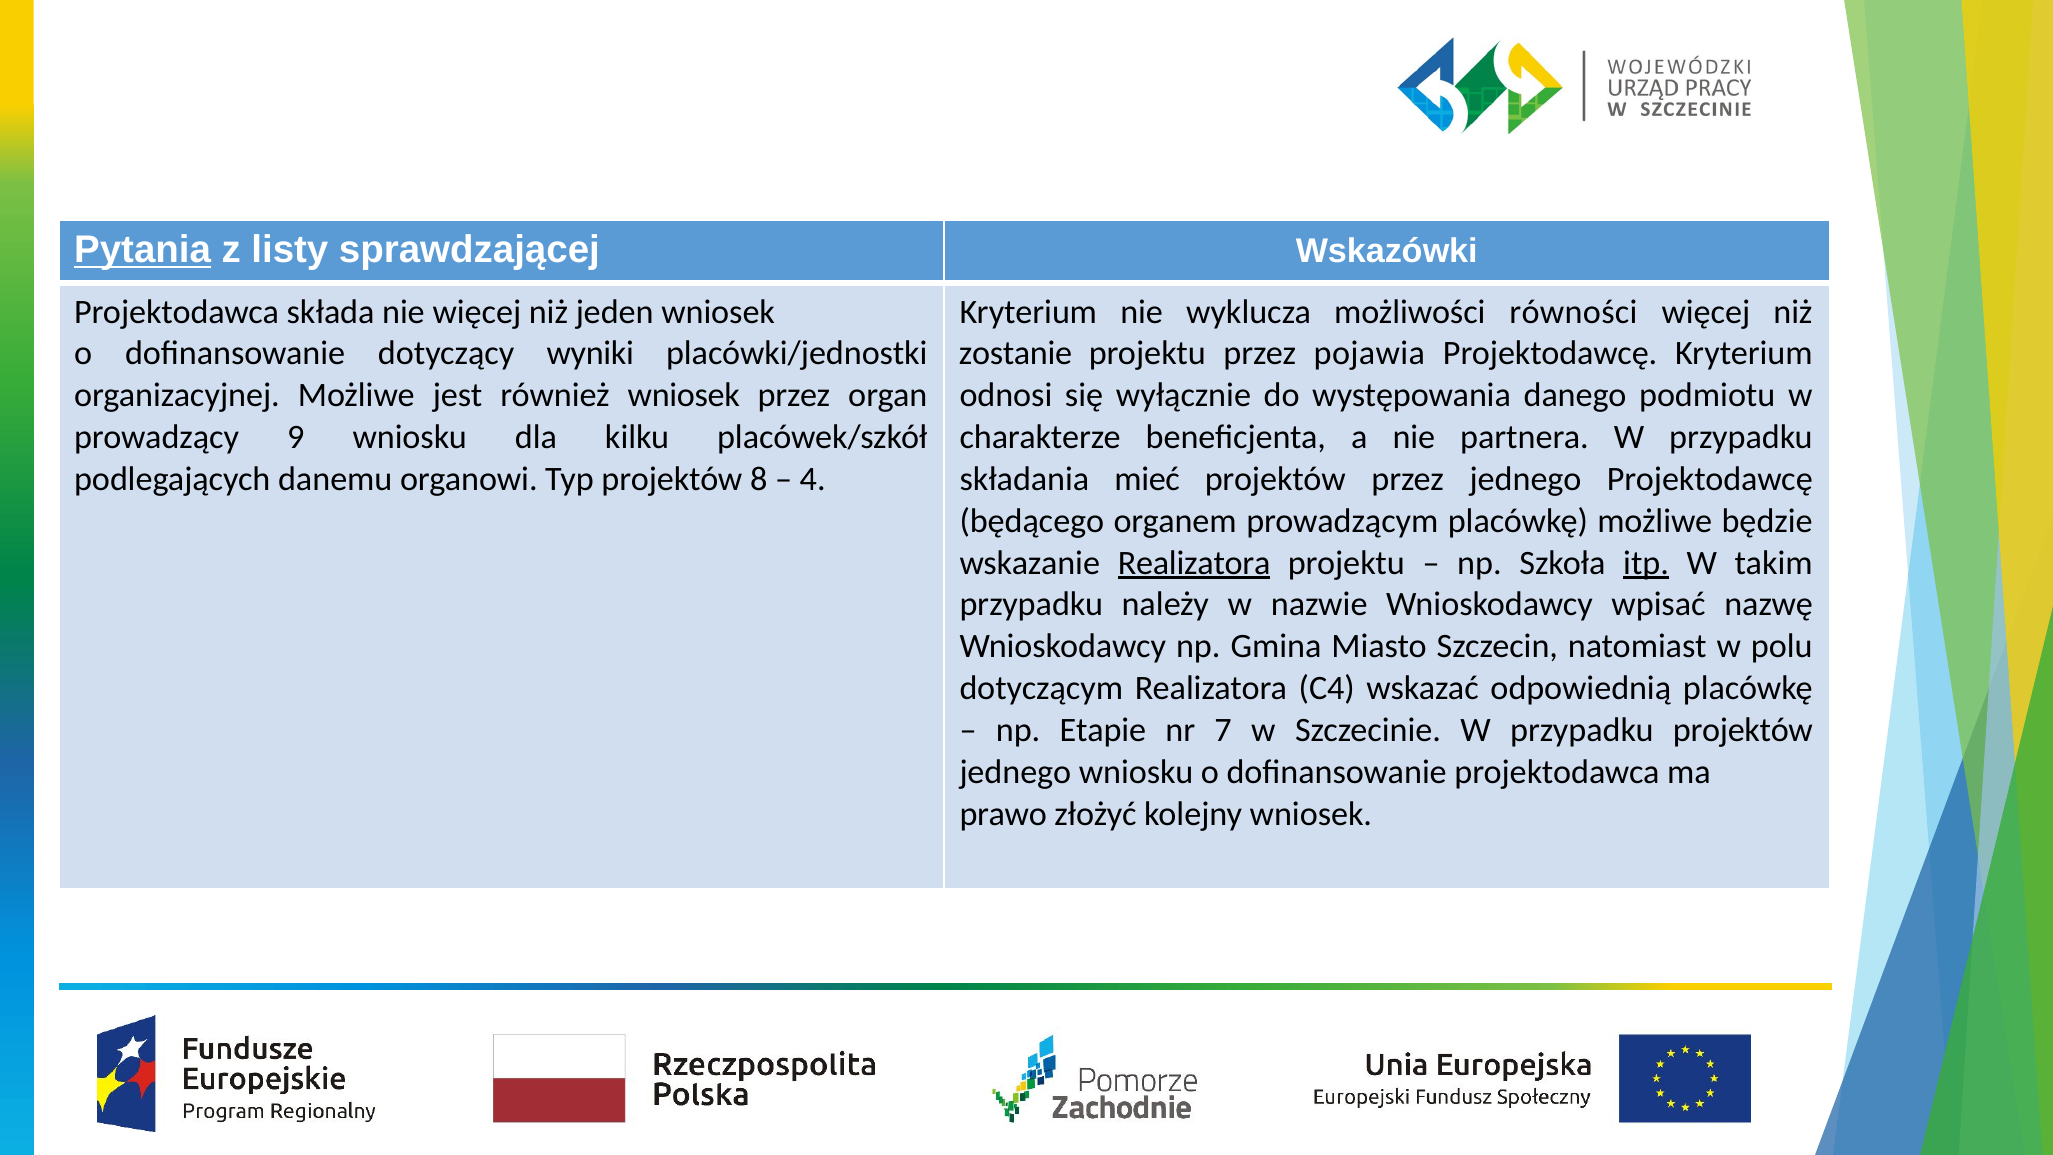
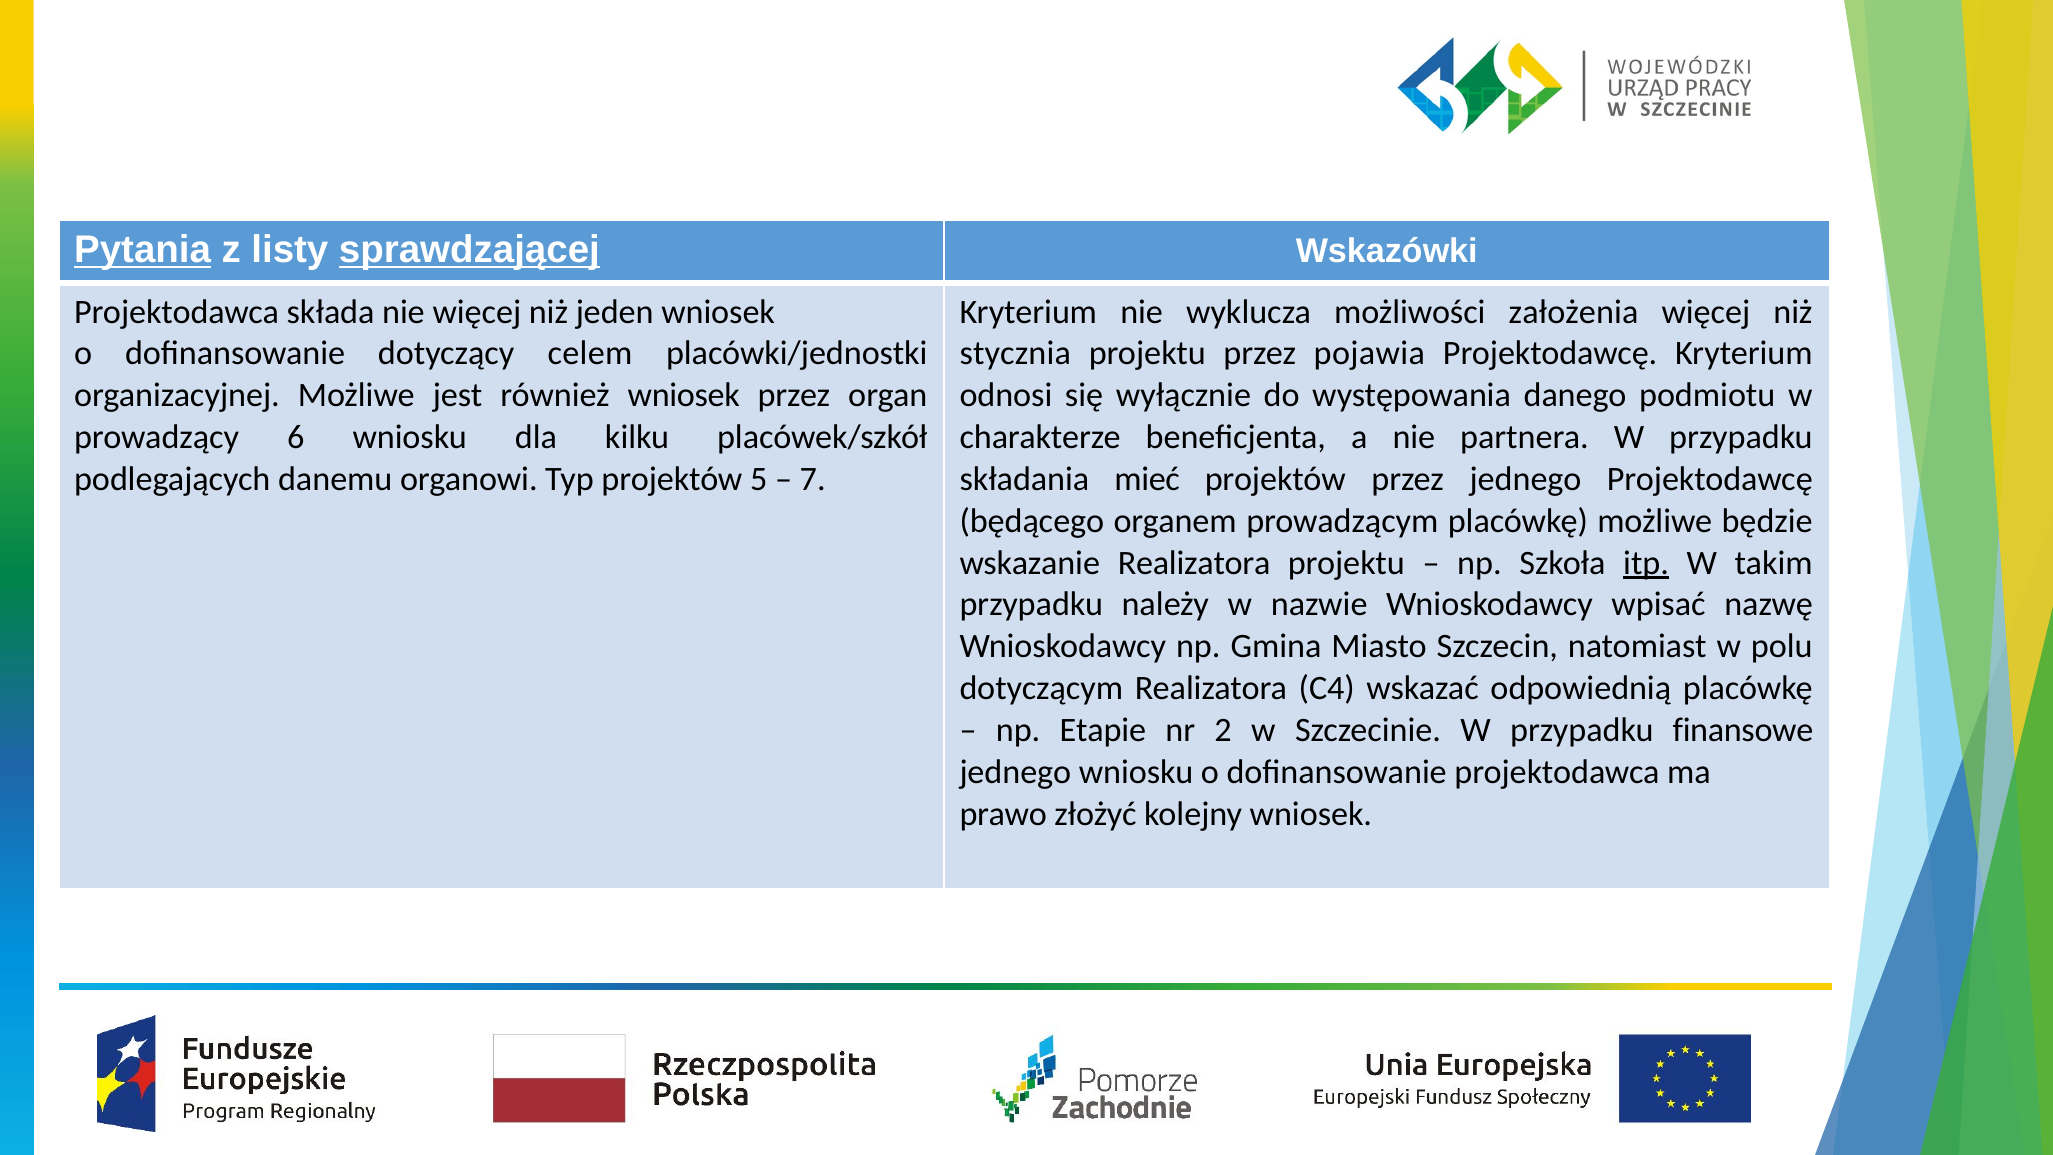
sprawdzającej underline: none -> present (469, 250)
równości: równości -> założenia (1574, 312)
wyniki: wyniki -> celem (590, 354)
zostanie: zostanie -> stycznia (1015, 354)
9: 9 -> 6 (296, 437)
8: 8 -> 5 (759, 479)
4: 4 -> 7 (813, 479)
Realizatora underline: present -> none (1194, 563)
7: 7 -> 2 (1223, 730)
przypadku projektów: projektów -> finansowe (1743, 730)
